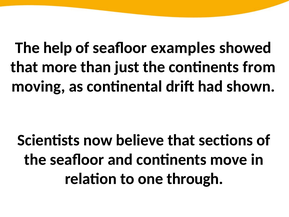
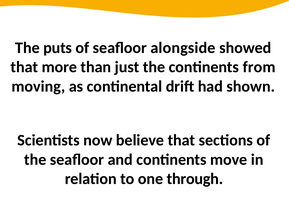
help: help -> puts (58, 48)
examples: examples -> alongside (183, 48)
